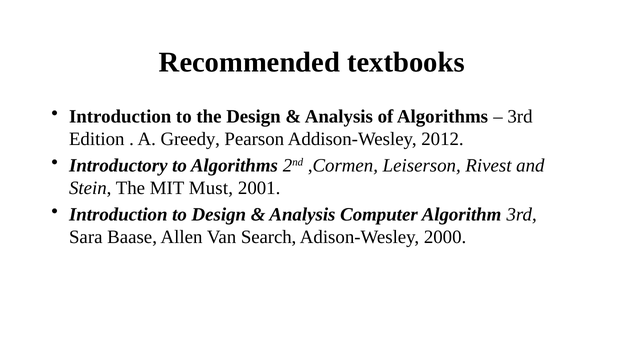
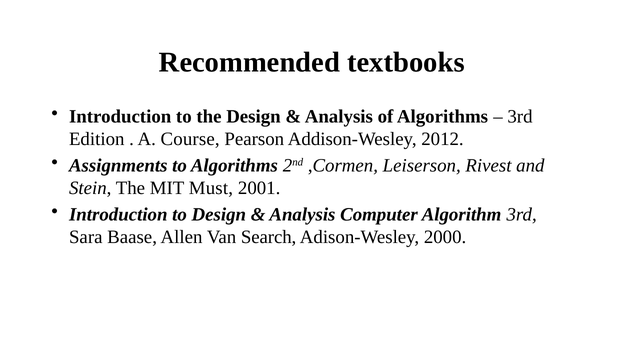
Greedy: Greedy -> Course (190, 139)
Introductory: Introductory -> Assignments (118, 165)
